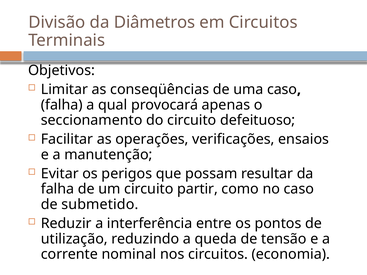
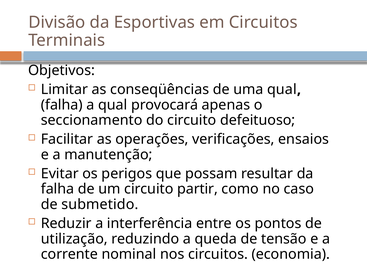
Diâmetros: Diâmetros -> Esportivas (154, 22)
uma caso: caso -> qual (282, 90)
